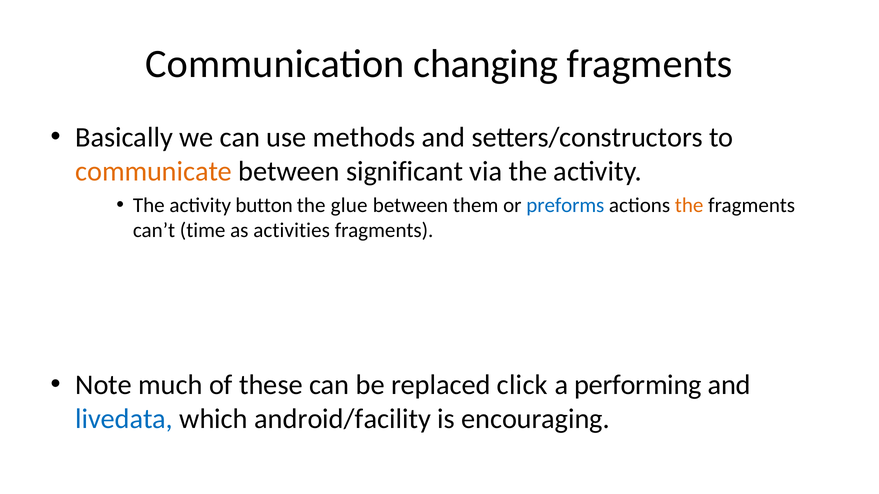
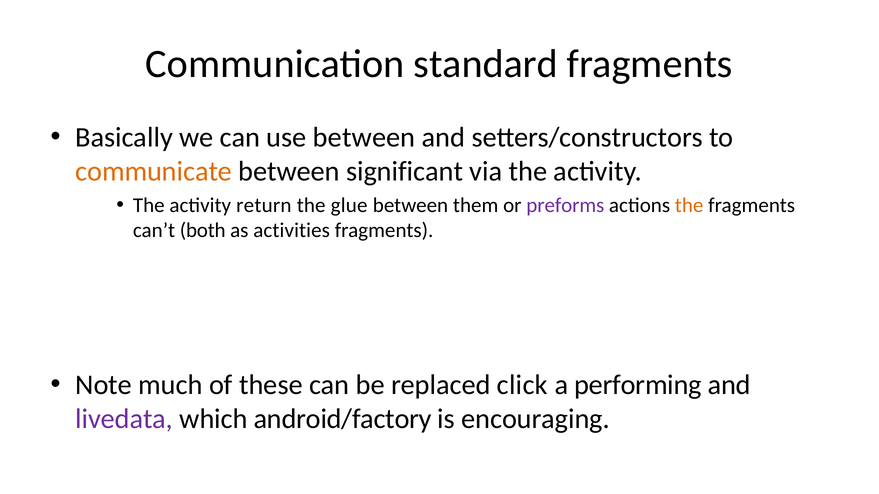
changing: changing -> standard (486, 64)
use methods: methods -> between (364, 138)
button: button -> return (264, 205)
preforms colour: blue -> purple (565, 205)
time: time -> both (203, 231)
livedata colour: blue -> purple (124, 419)
android/facility: android/facility -> android/factory (343, 419)
